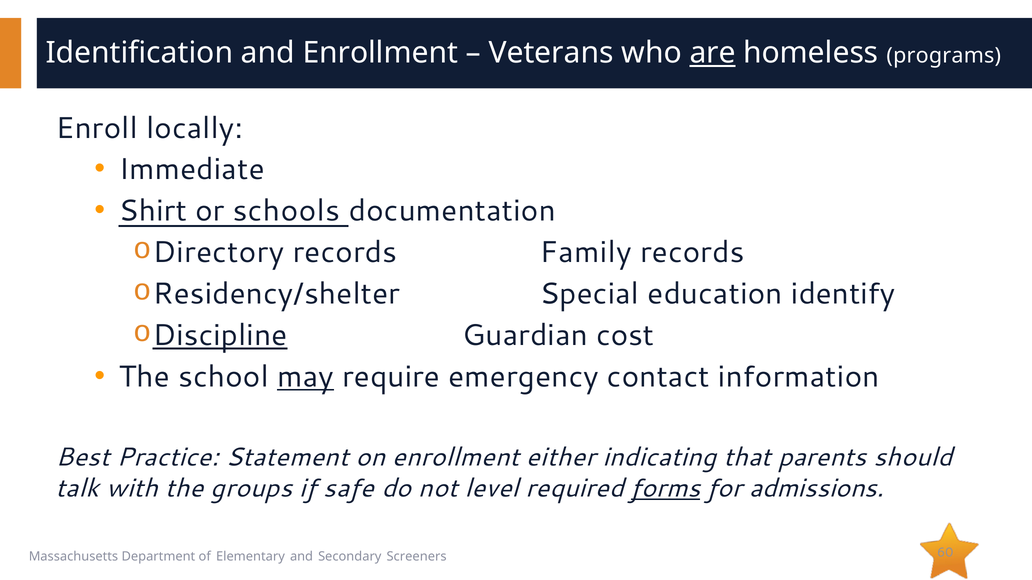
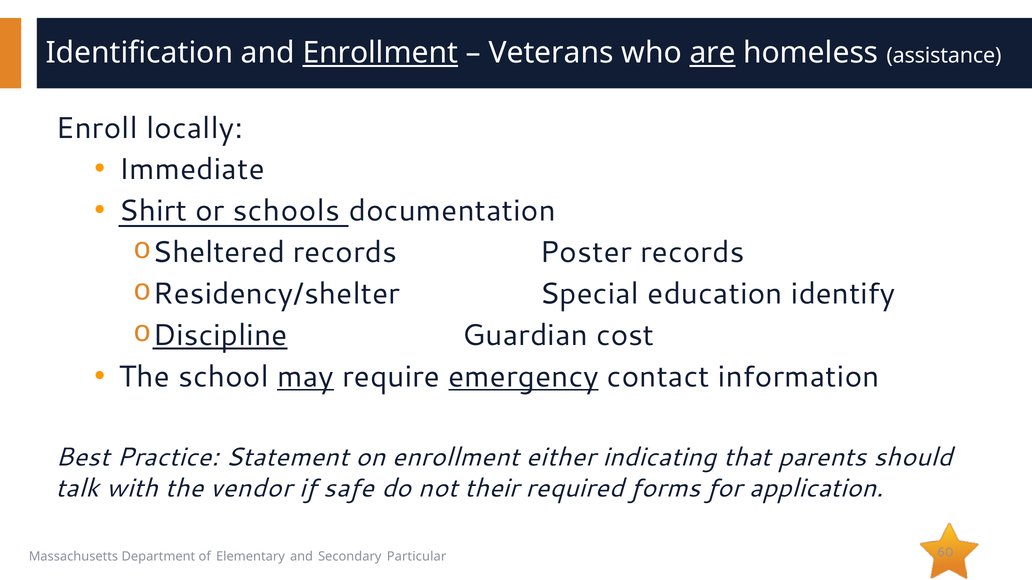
Enrollment underline: none -> present (380, 53)
programs: programs -> assistance (944, 56)
Directory: Directory -> Sheltered (219, 253)
Family: Family -> Poster (586, 253)
emergency underline: none -> present (524, 377)
groups: groups -> vendor (251, 489)
level: level -> their (492, 489)
forms underline: present -> none (666, 489)
admissions: admissions -> application (816, 489)
Screeners: Screeners -> Particular (417, 557)
